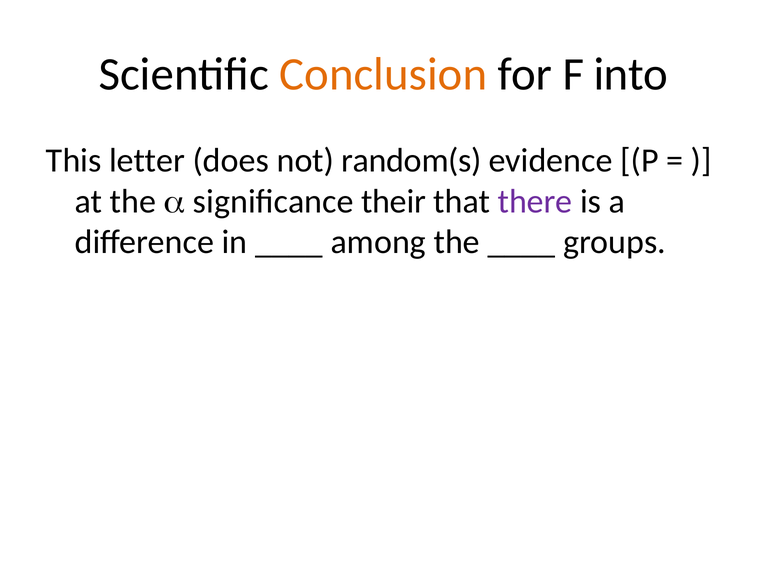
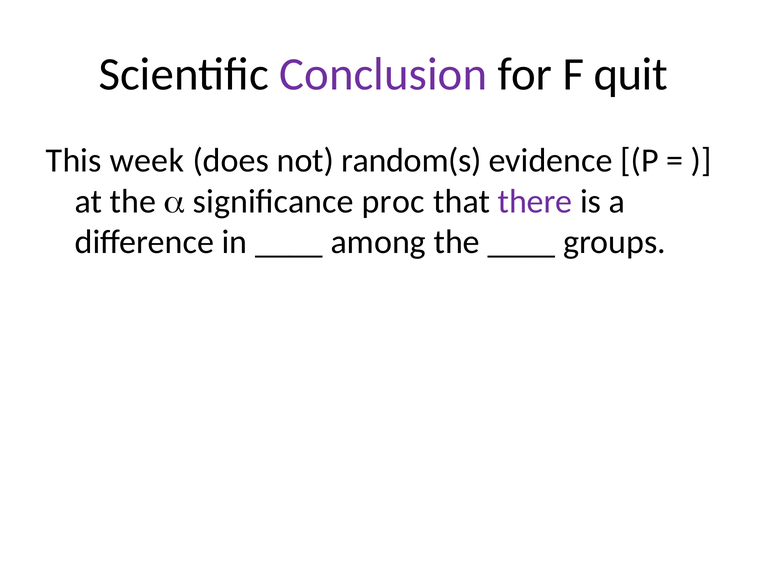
Conclusion colour: orange -> purple (383, 74)
into: into -> quit (631, 74)
letter: letter -> week (147, 161)
their: their -> proc (393, 202)
